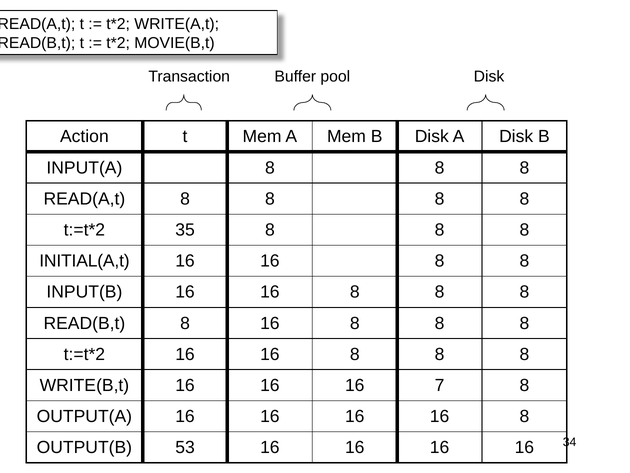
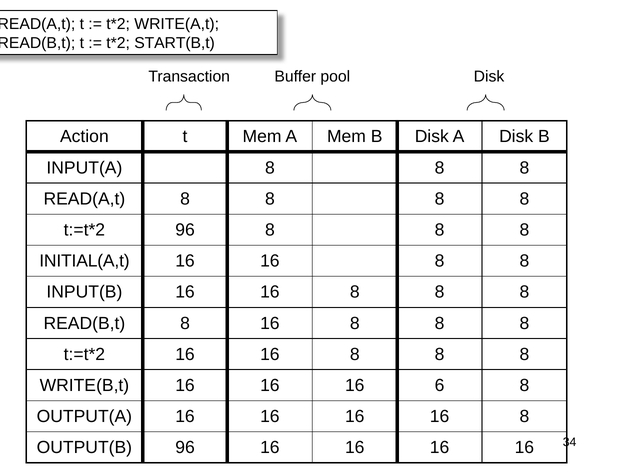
MOVIE(B,t: MOVIE(B,t -> START(B,t (175, 43)
35: 35 -> 96 (185, 230)
7: 7 -> 6 (440, 385)
OUTPUT(B 53: 53 -> 96 (185, 447)
